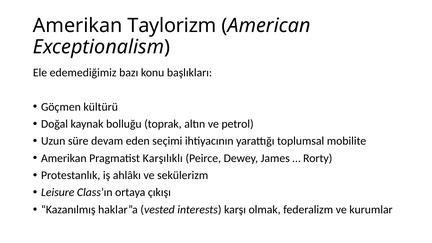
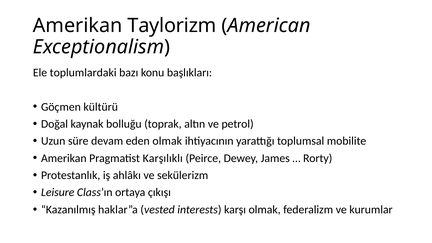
edemediğimiz: edemediğimiz -> toplumlardaki (83, 73)
eden seçimi: seçimi -> olmak (167, 141)
